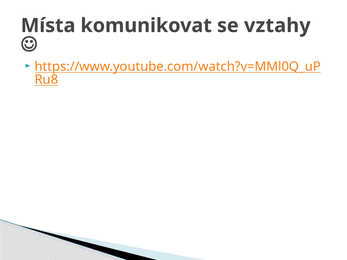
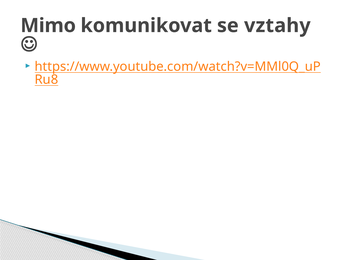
Místa: Místa -> Mimo (48, 26)
